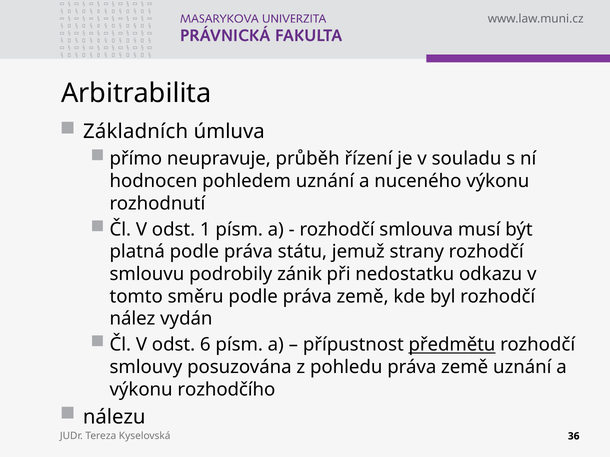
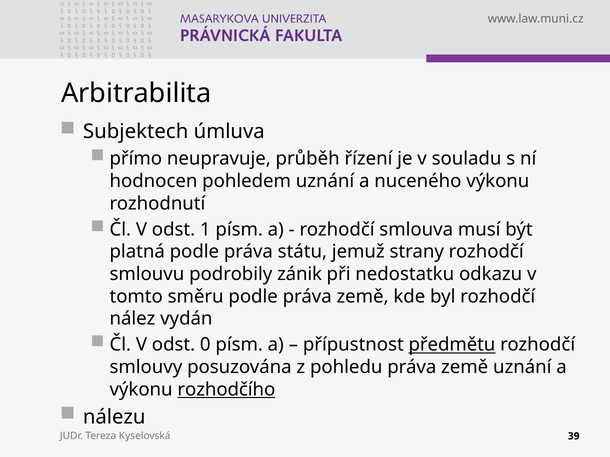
Základních: Základních -> Subjektech (136, 132)
6: 6 -> 0 (205, 345)
rozhodčího underline: none -> present (226, 390)
36: 36 -> 39 (574, 437)
